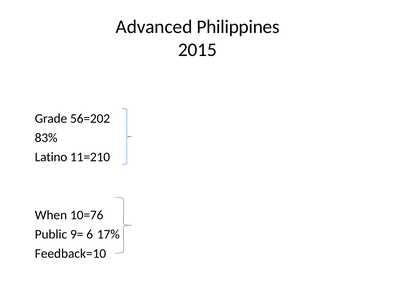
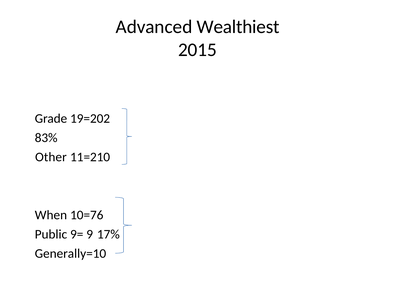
Philippines: Philippines -> Wealthiest (238, 27)
56=202: 56=202 -> 19=202 (90, 119)
Latino: Latino -> Other (51, 157)
6: 6 -> 9 (90, 234)
Feedback=10: Feedback=10 -> Generally=10 (70, 254)
